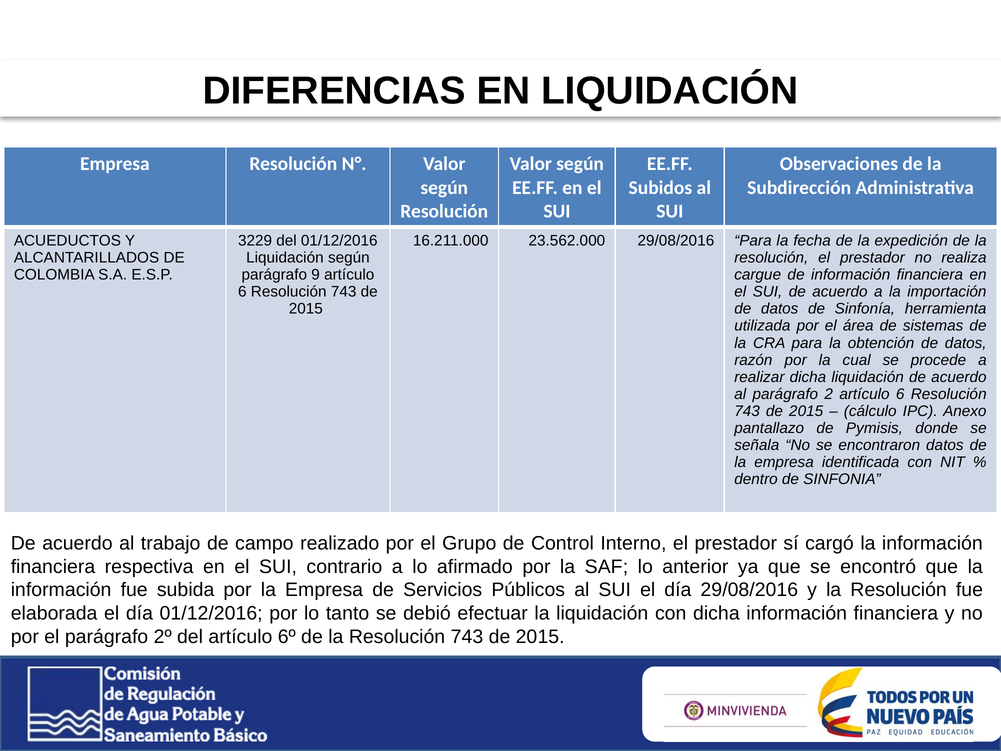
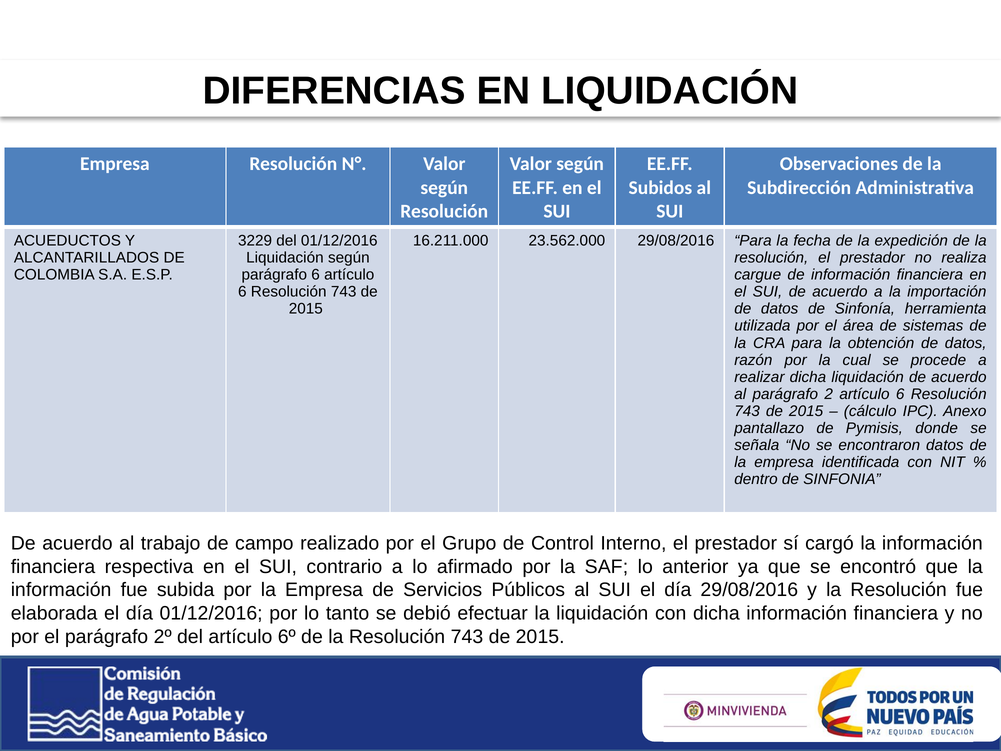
parágrafo 9: 9 -> 6 (316, 275)
